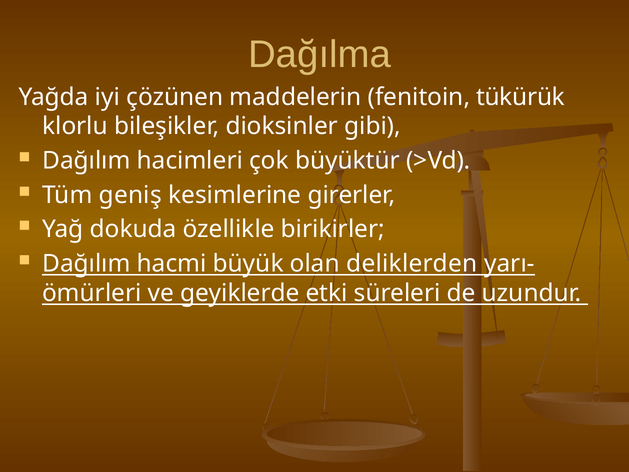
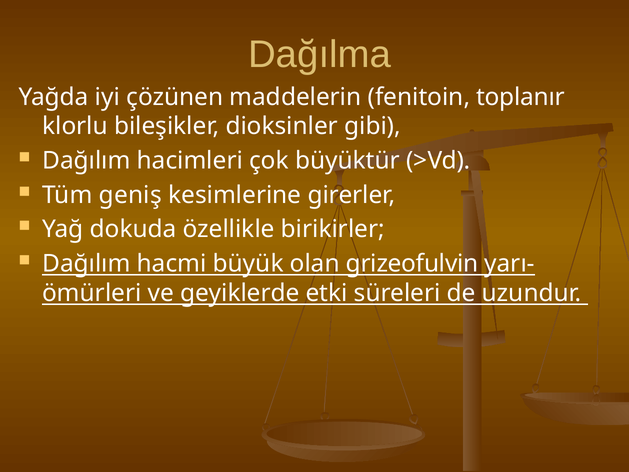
tükürük: tükürük -> toplanır (521, 97)
deliklerden: deliklerden -> grizeofulvin (412, 263)
